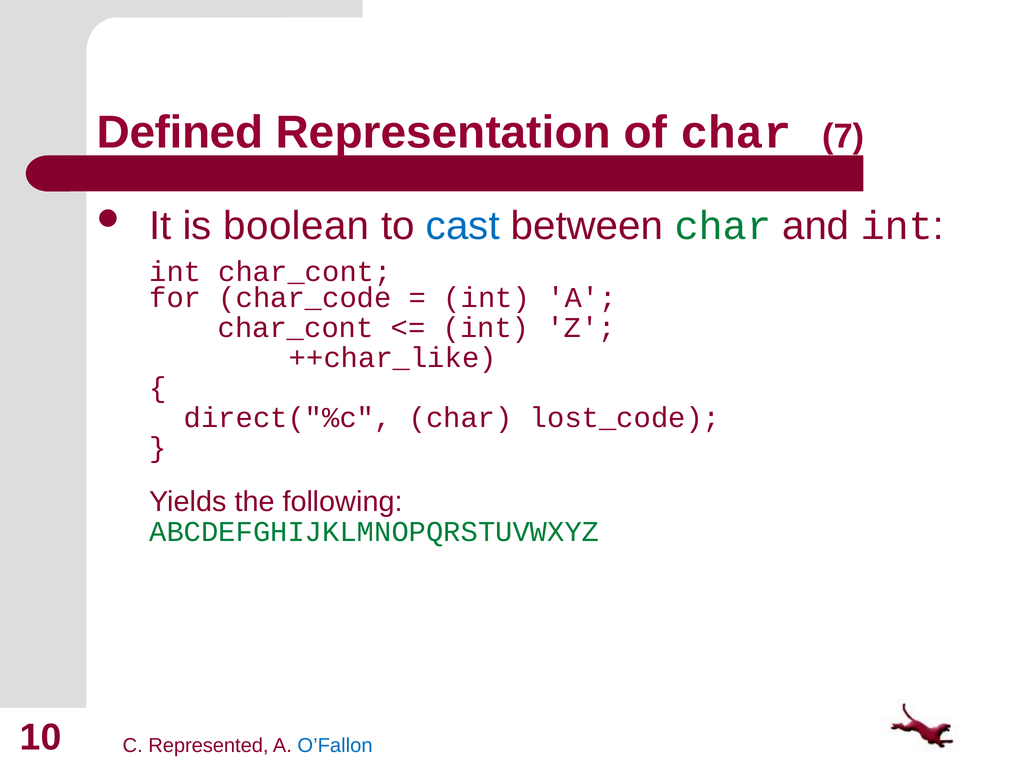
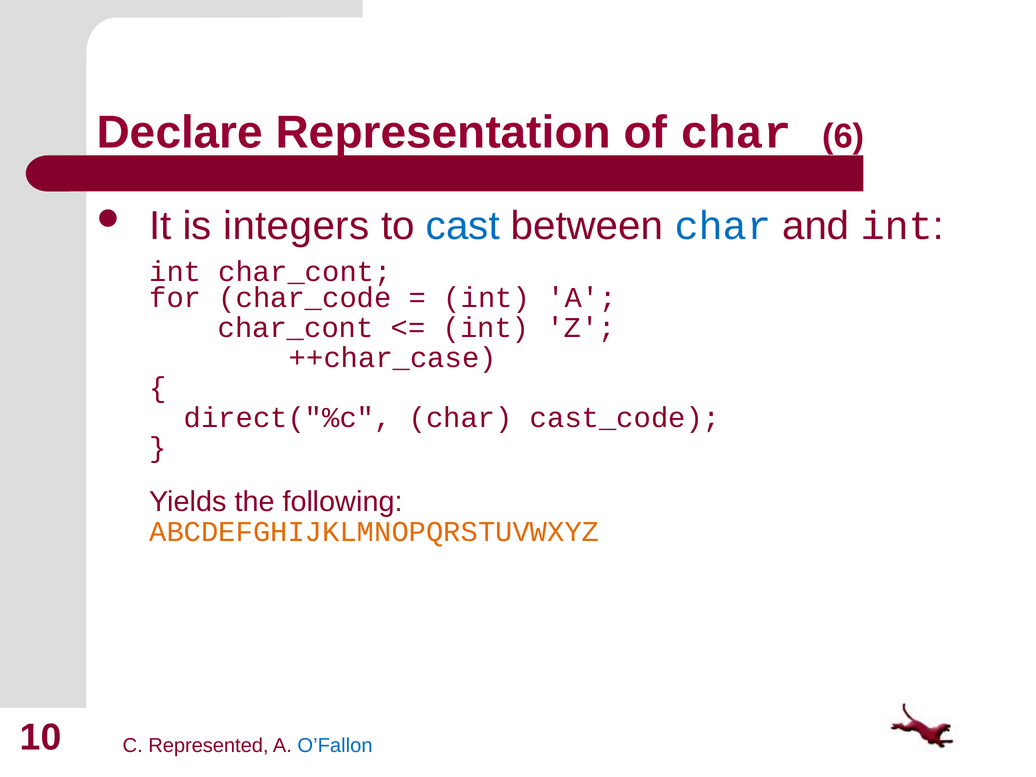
Defined: Defined -> Declare (180, 132)
7: 7 -> 6 (843, 136)
boolean: boolean -> integers (296, 226)
char colour: green -> blue (723, 226)
++char_like: ++char_like -> ++char_case (393, 358)
lost_code: lost_code -> cast_code (625, 418)
ABCDEFGHIJKLMNOPQRSTUVWXYZ colour: green -> orange (374, 532)
